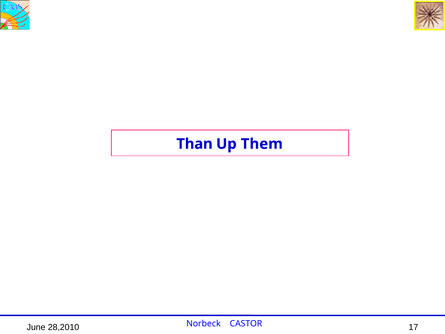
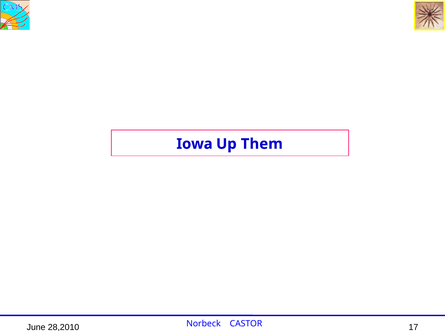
Than: Than -> Iowa (195, 144)
